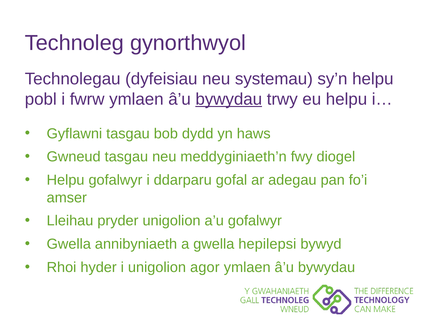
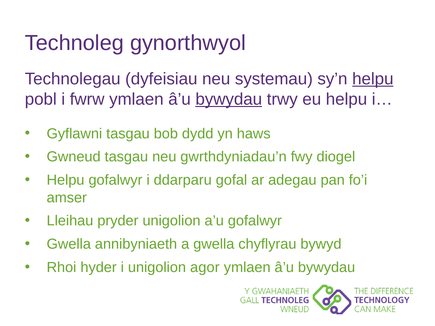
helpu underline: none -> present (373, 79)
meddyginiaeth’n: meddyginiaeth’n -> gwrthdyniadau’n (234, 157)
hepilepsi: hepilepsi -> chyflyrau (267, 244)
